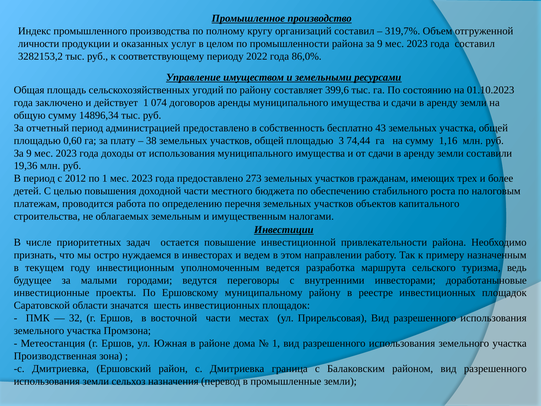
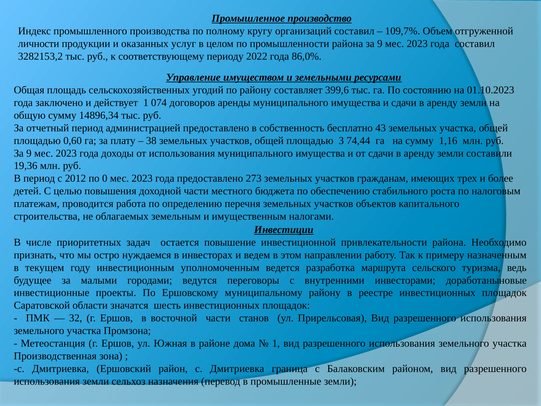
319,7%: 319,7% -> 109,7% (403, 31)
по 1: 1 -> 0 (105, 178)
местах: местах -> станов (254, 318)
